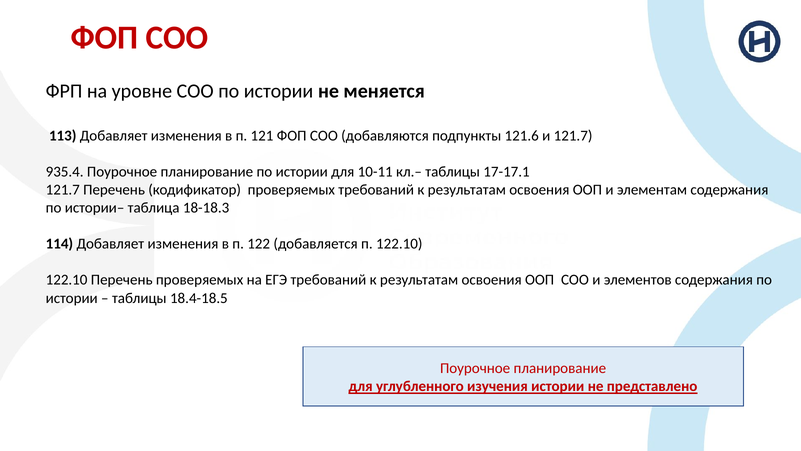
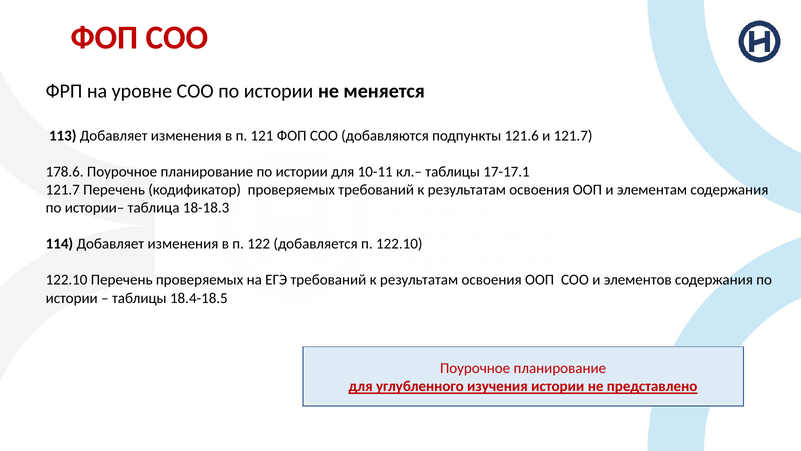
935.4: 935.4 -> 178.6 (65, 172)
